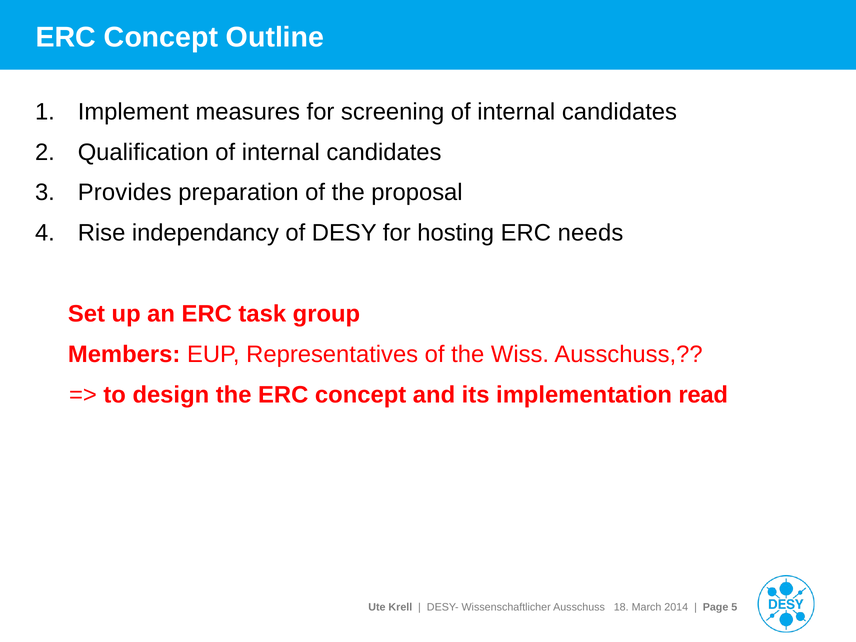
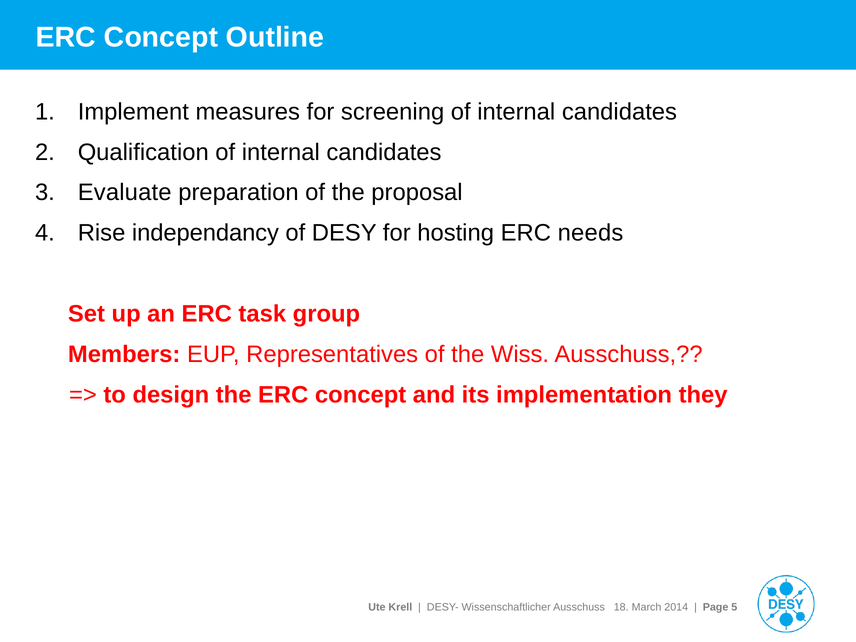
Provides: Provides -> Evaluate (125, 193)
read: read -> they (703, 395)
